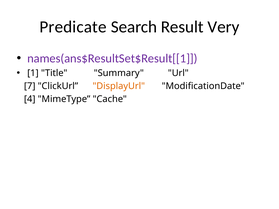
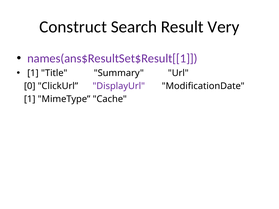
Predicate: Predicate -> Construct (73, 27)
7: 7 -> 0 (30, 86)
DisplayUrl colour: orange -> purple (119, 86)
4: 4 -> 1 (30, 99)
